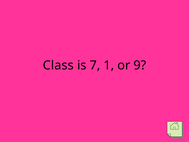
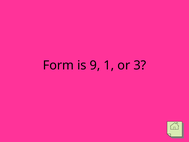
Class: Class -> Form (58, 65)
7: 7 -> 9 (95, 65)
9: 9 -> 3 (140, 65)
